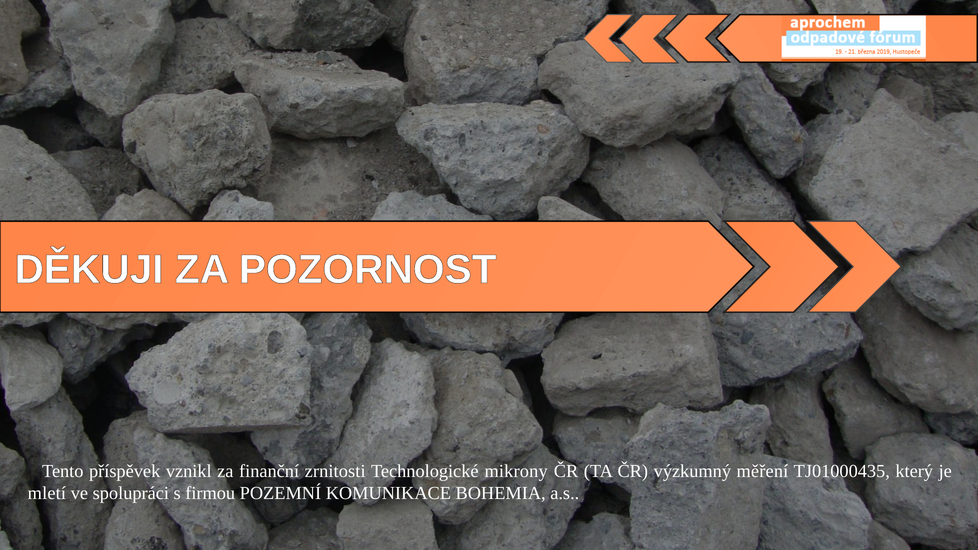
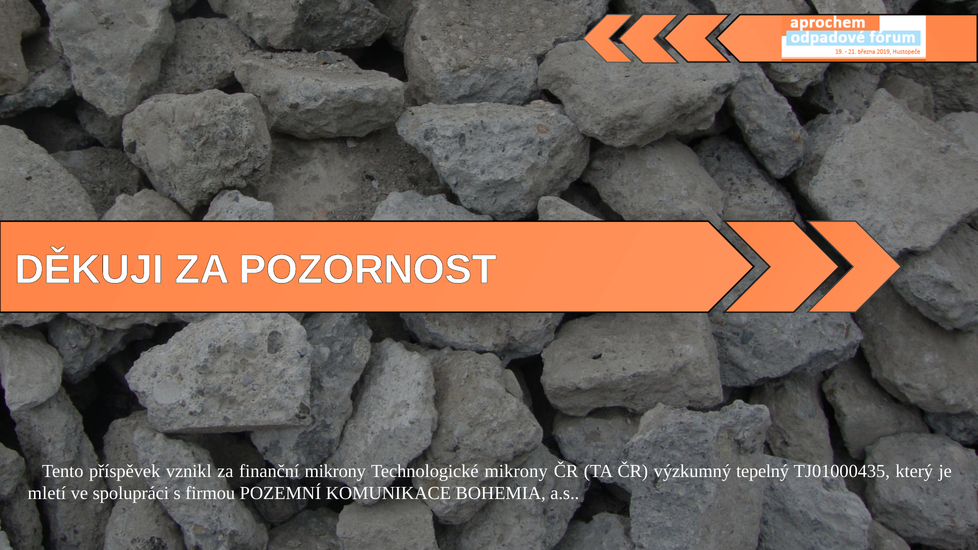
finanční zrnitosti: zrnitosti -> mikrony (335, 471)
měření: měření -> tepelný (763, 471)
